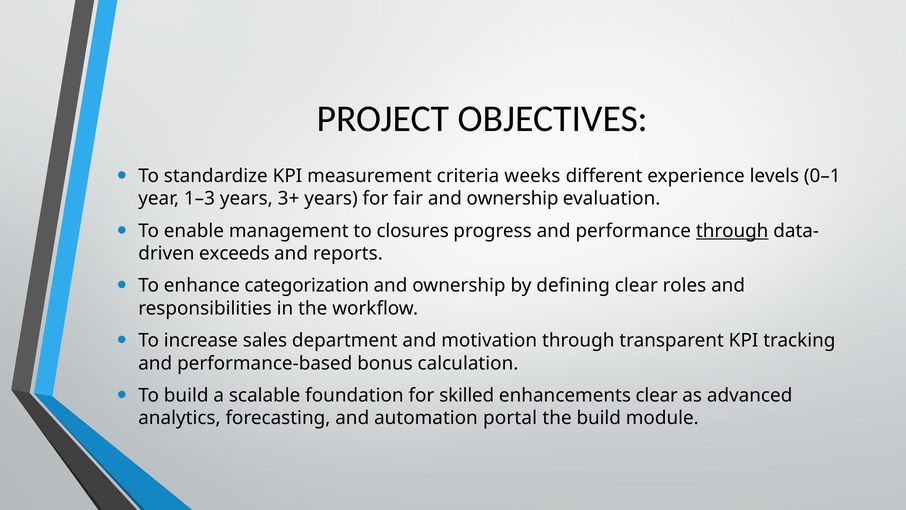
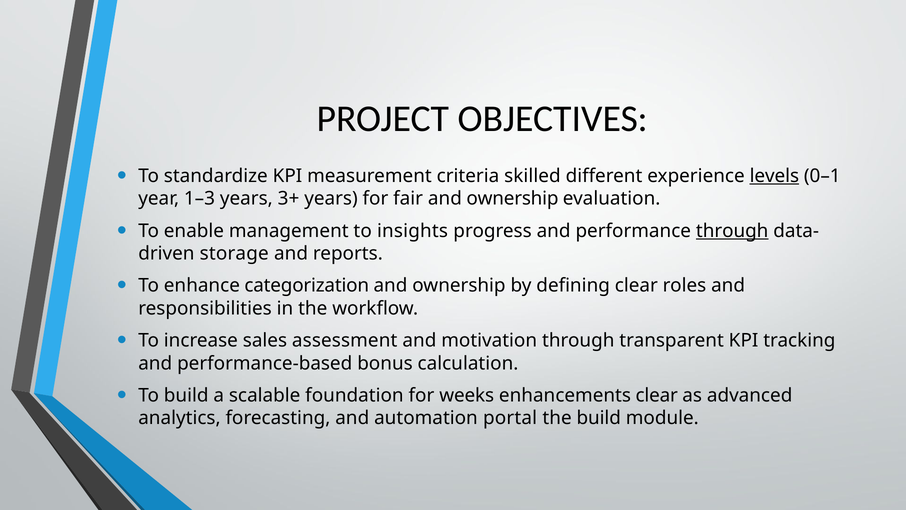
weeks: weeks -> skilled (532, 176)
levels underline: none -> present (774, 176)
closures: closures -> insights (413, 231)
exceeds: exceeds -> storage (234, 253)
department: department -> assessment (345, 340)
skilled: skilled -> weeks (467, 395)
